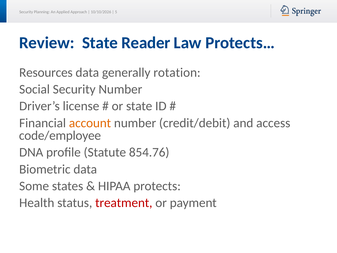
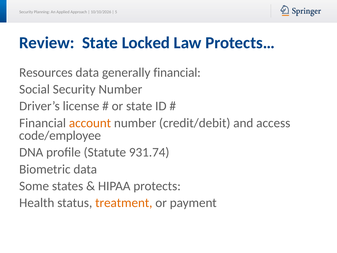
Reader: Reader -> Locked (146, 43)
generally rotation: rotation -> financial (177, 72)
854.76: 854.76 -> 931.74 (149, 152)
treatment colour: red -> orange (124, 203)
